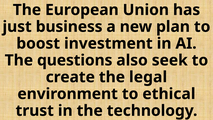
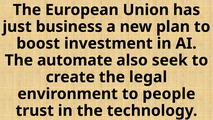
questions: questions -> automate (75, 60)
ethical: ethical -> people (169, 94)
